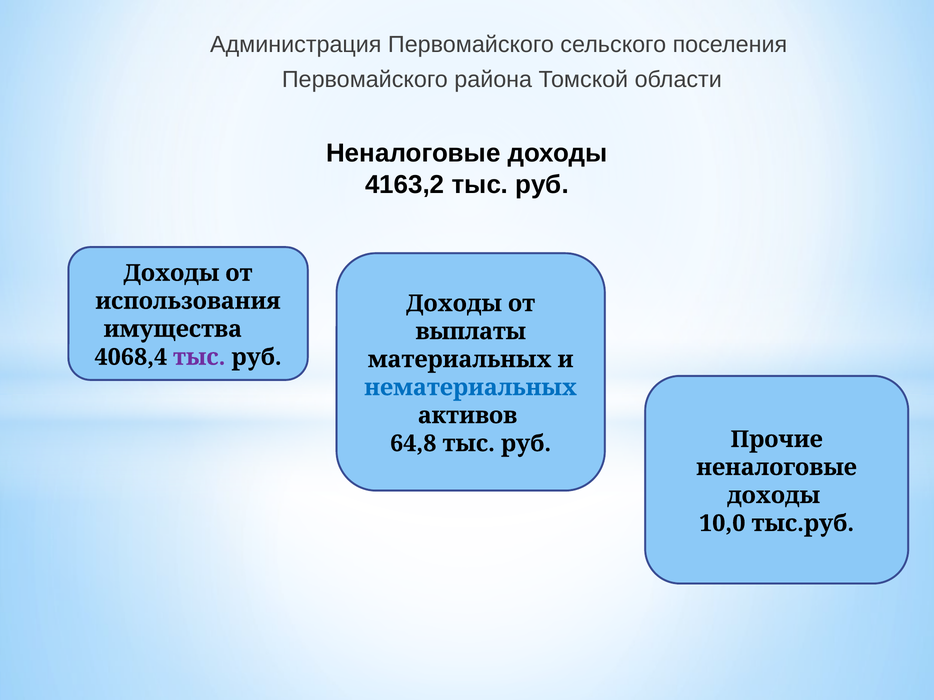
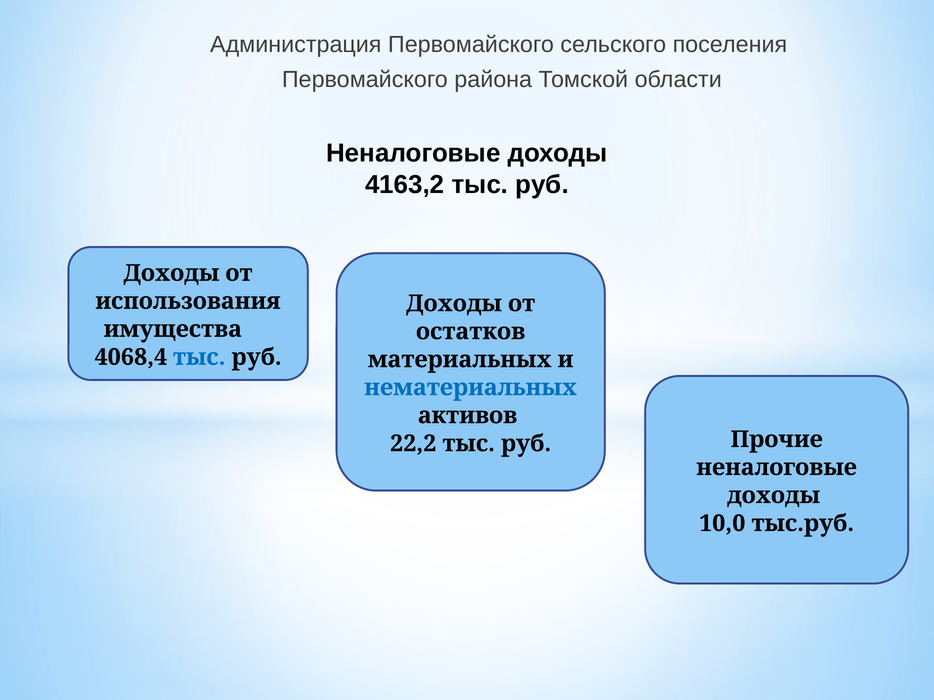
выплаты: выплаты -> остатков (471, 332)
тыс colour: purple -> blue (199, 357)
64,8: 64,8 -> 22,2 (413, 444)
